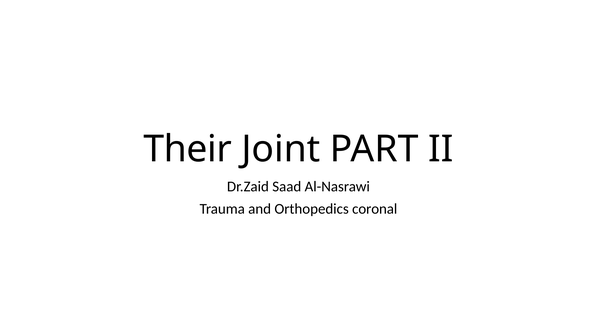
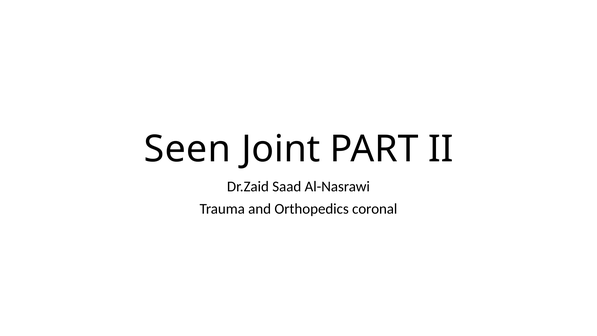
Their: Their -> Seen (187, 149)
